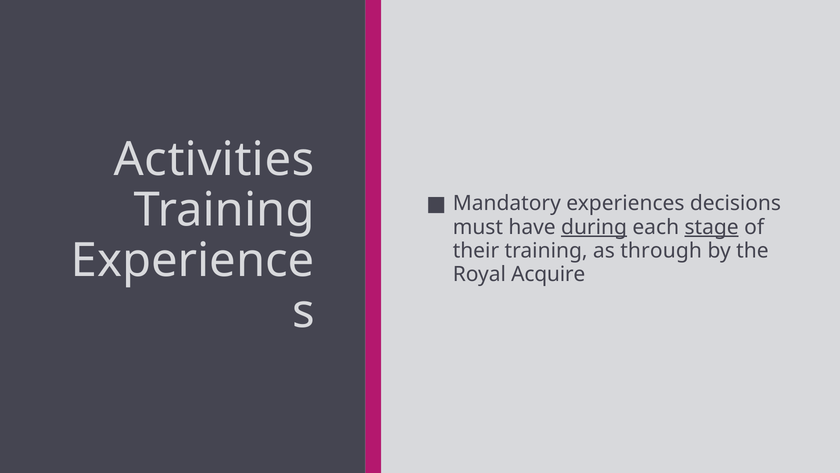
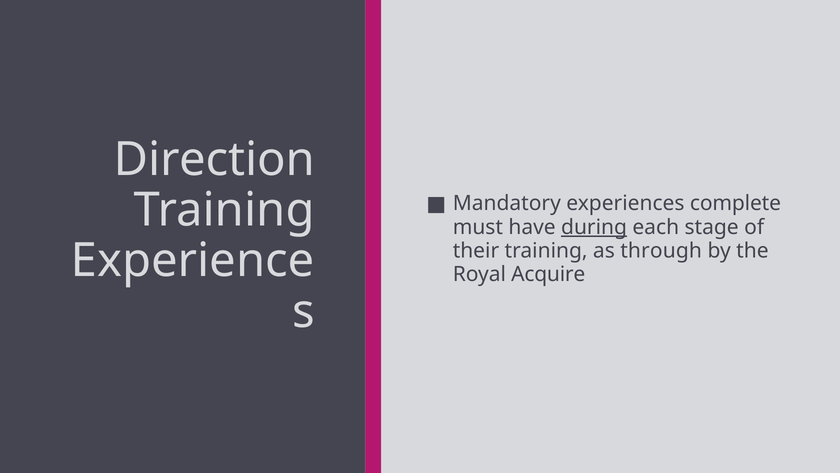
Activities: Activities -> Direction (214, 160)
decisions: decisions -> complete (735, 203)
stage underline: present -> none (712, 227)
